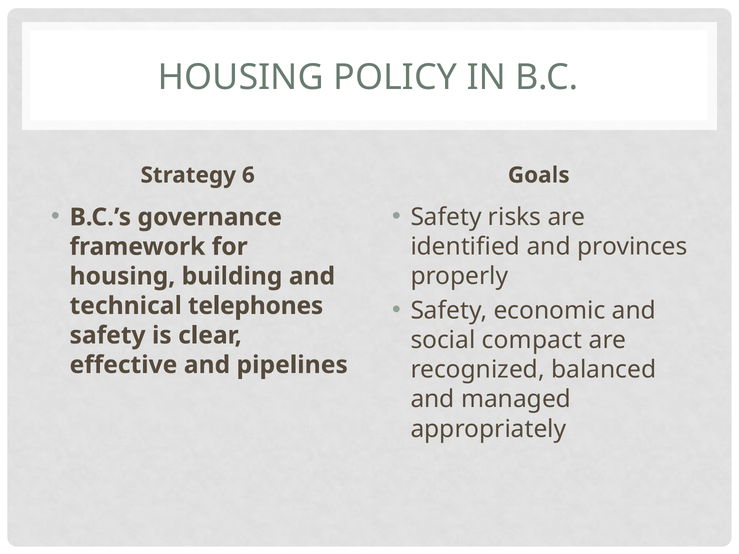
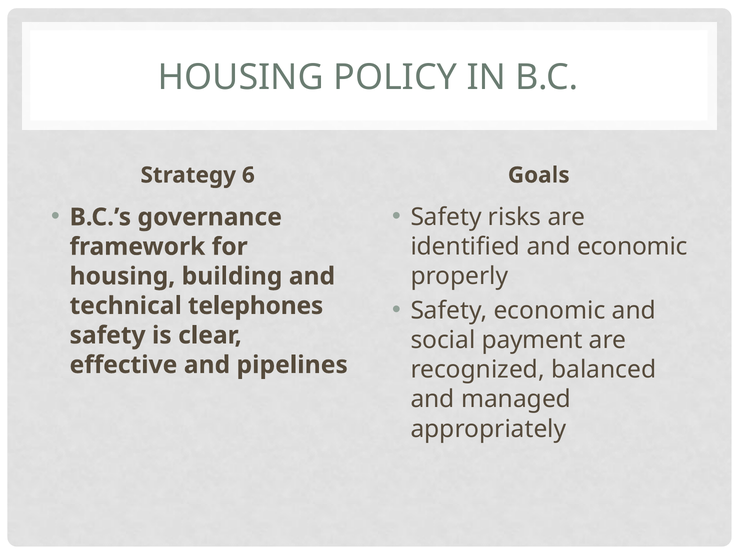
and provinces: provinces -> economic (632, 247)
compact: compact -> payment (532, 340)
